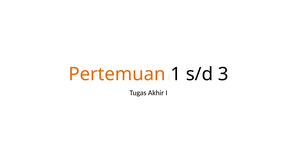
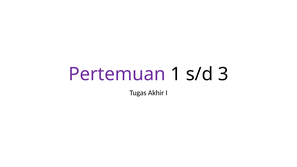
Pertemuan colour: orange -> purple (117, 74)
